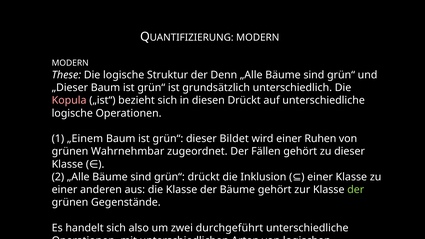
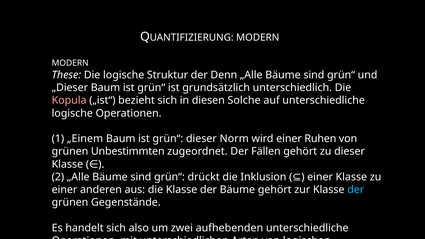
diesen Drückt: Drückt -> Solche (244, 100)
Bildet: Bildet -> Norm (234, 139)
Wahrnehmbar: Wahrnehmbar -> Unbestimmten (128, 151)
der colour: light green -> light blue (356, 190)
durchgeführt: durchgeführt -> aufhebenden (229, 228)
